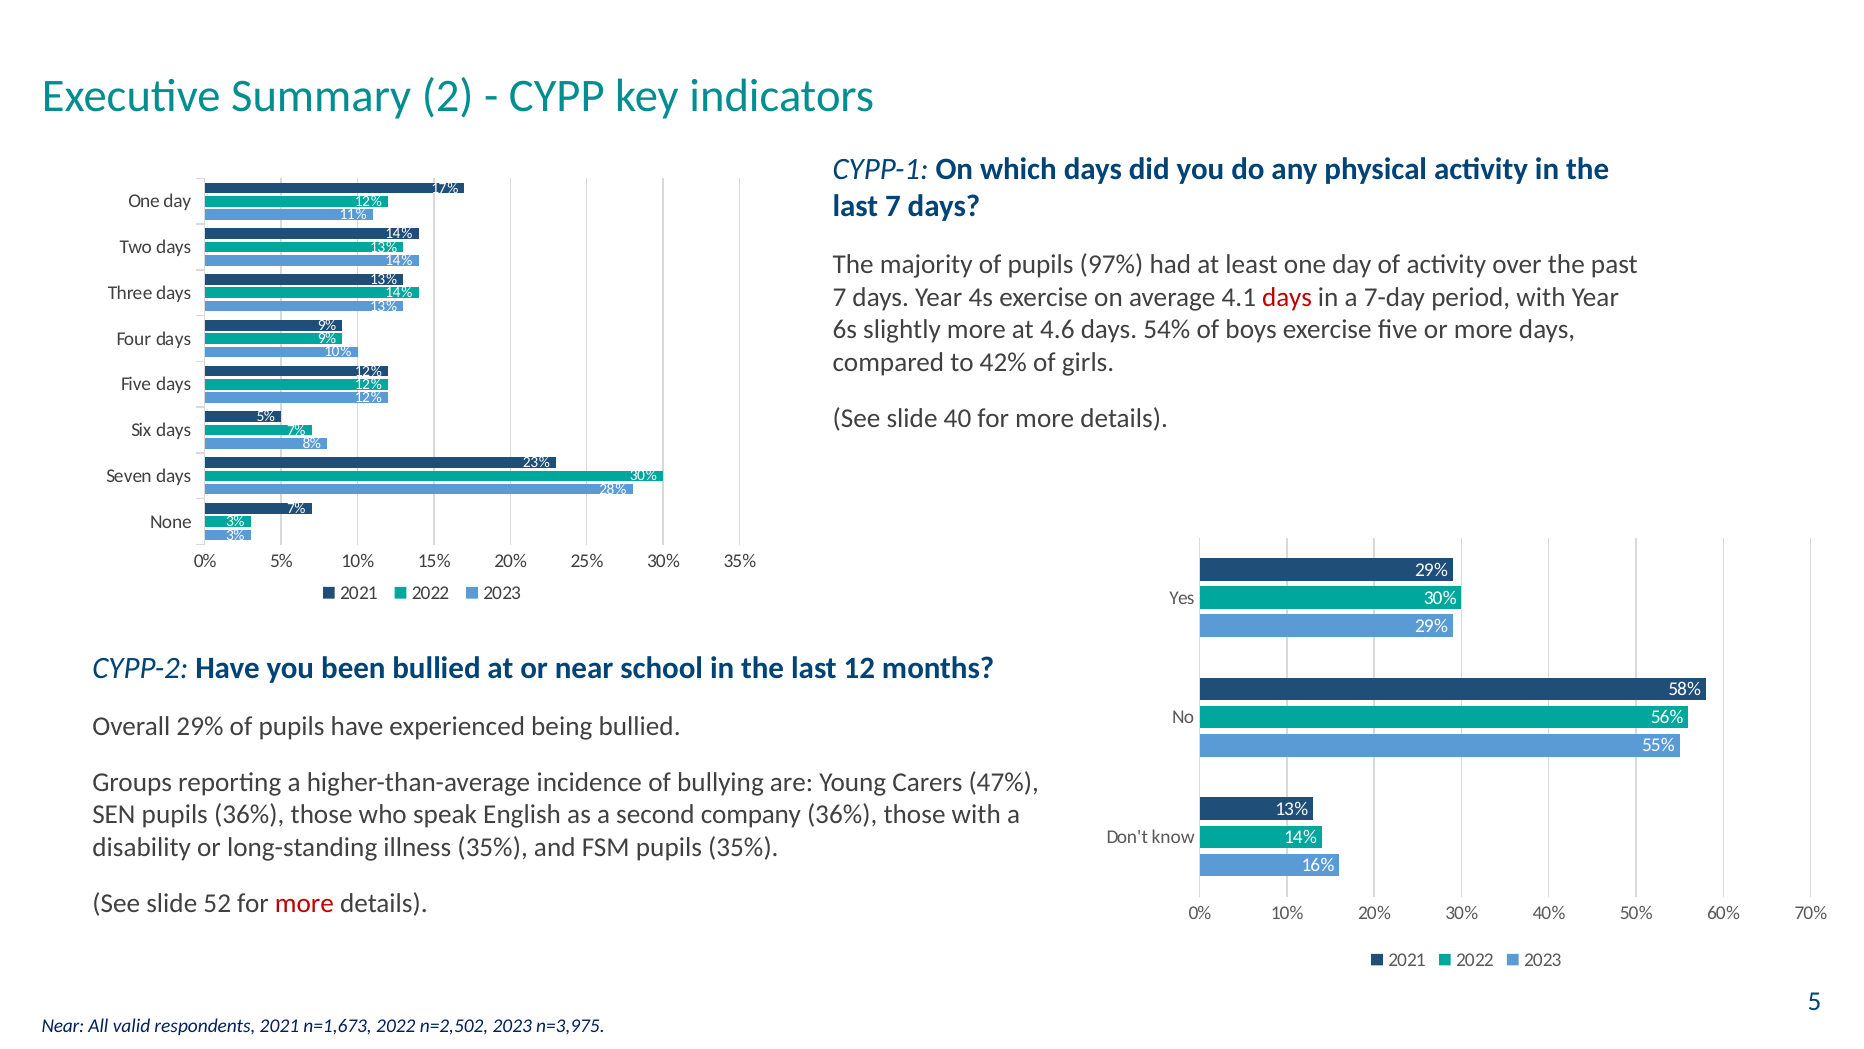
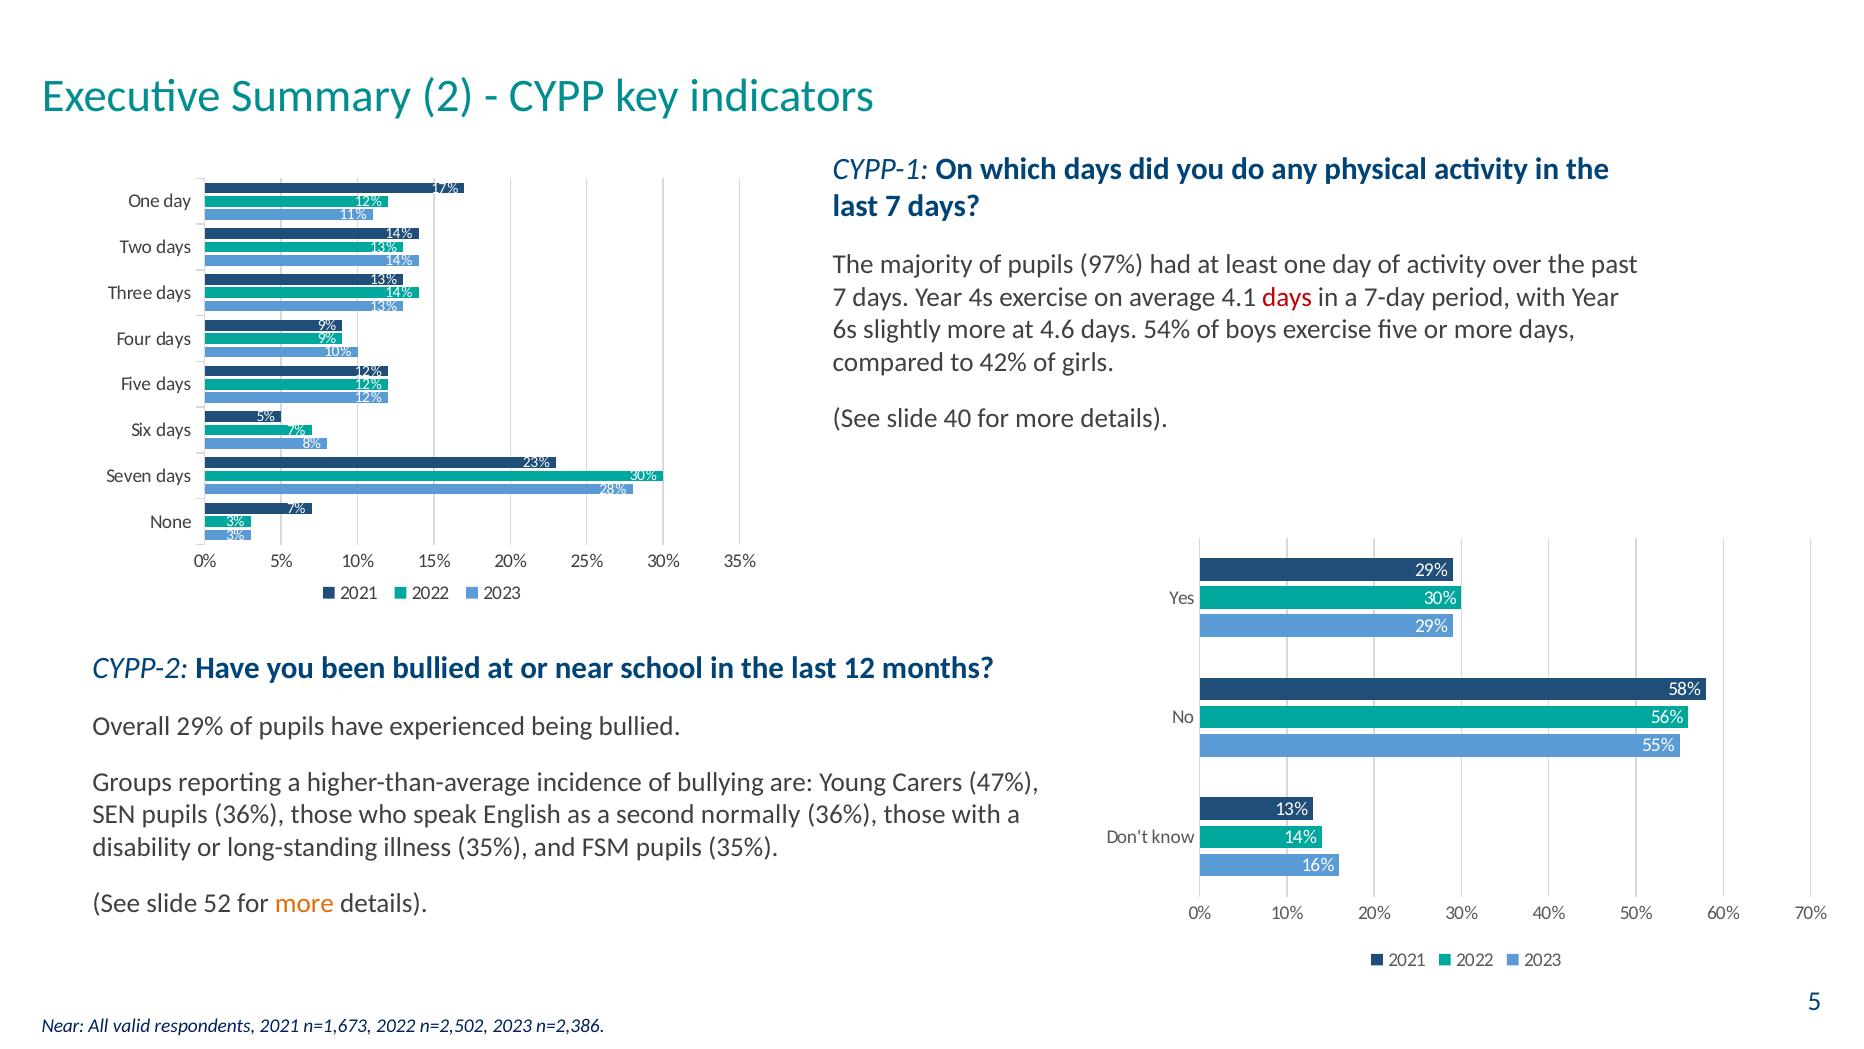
company: company -> normally (751, 814)
more colour: red -> orange (304, 903)
n=3,975: n=3,975 -> n=2,386 (570, 1026)
